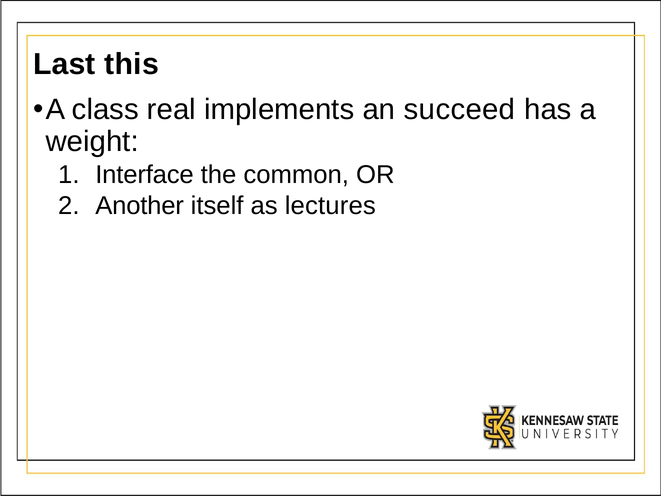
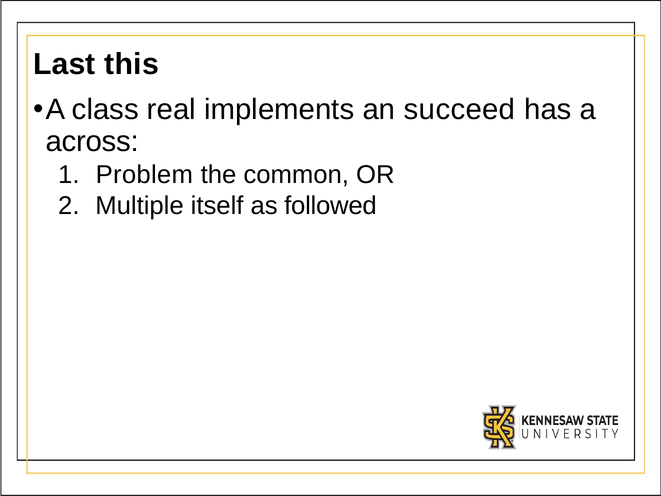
weight: weight -> across (92, 141)
Interface: Interface -> Problem (144, 175)
Another: Another -> Multiple (140, 206)
lectures: lectures -> followed (330, 206)
